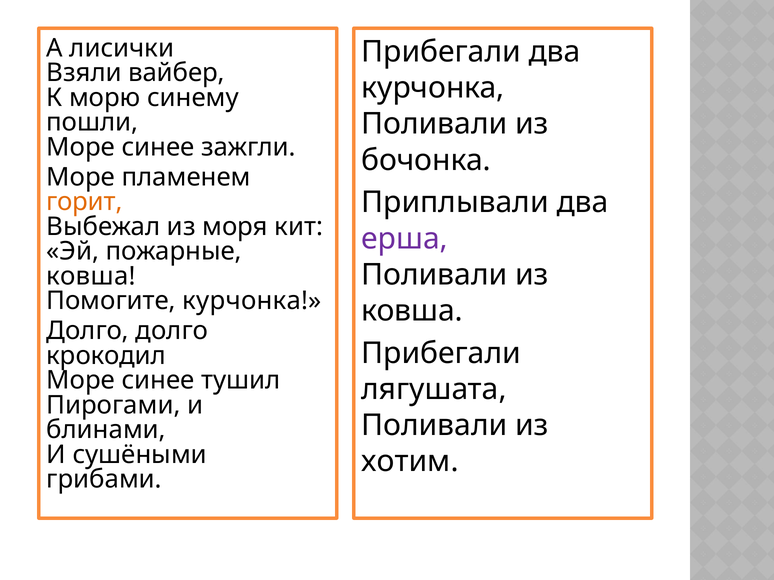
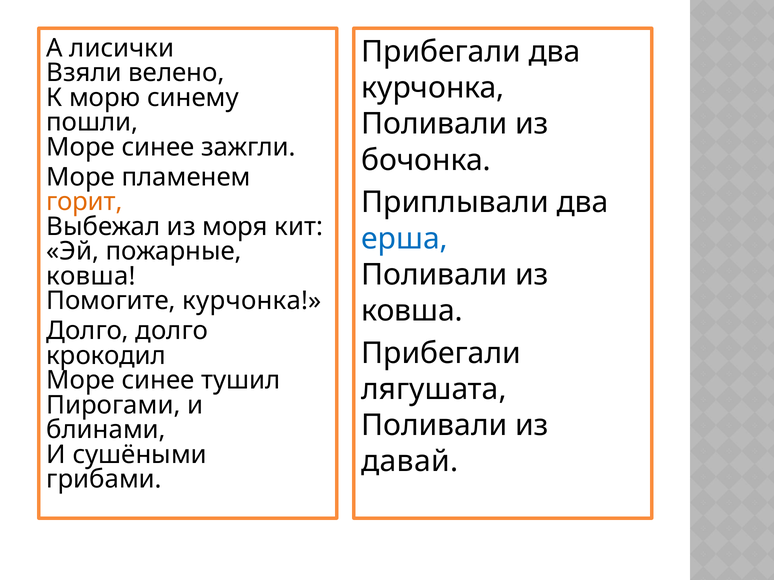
вайбер: вайбер -> велено (176, 73)
ерша colour: purple -> blue (405, 239)
хотим: хотим -> давай (410, 462)
